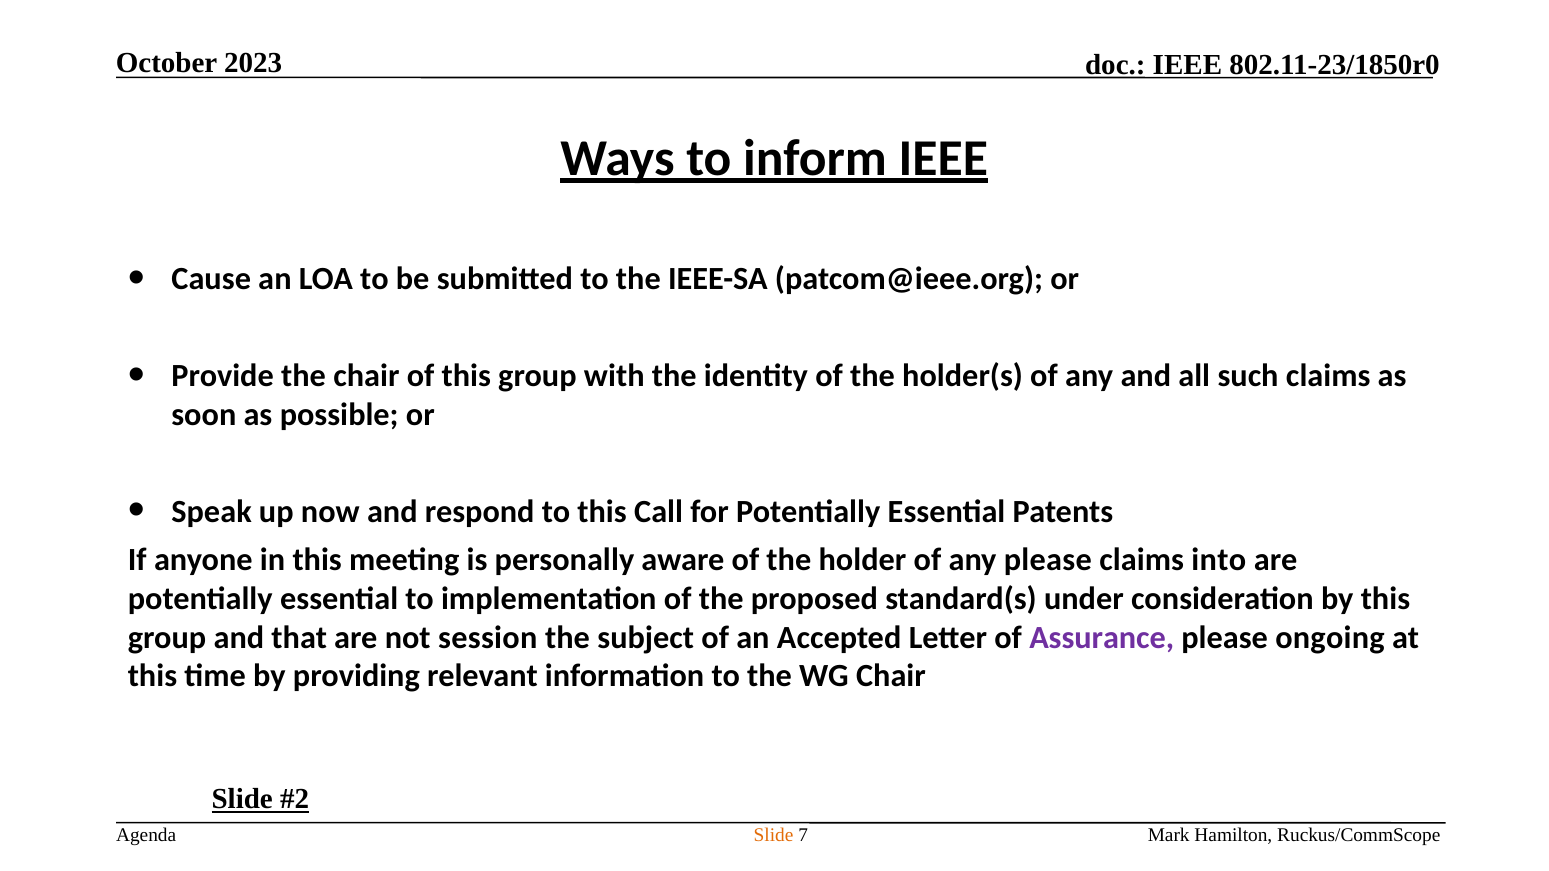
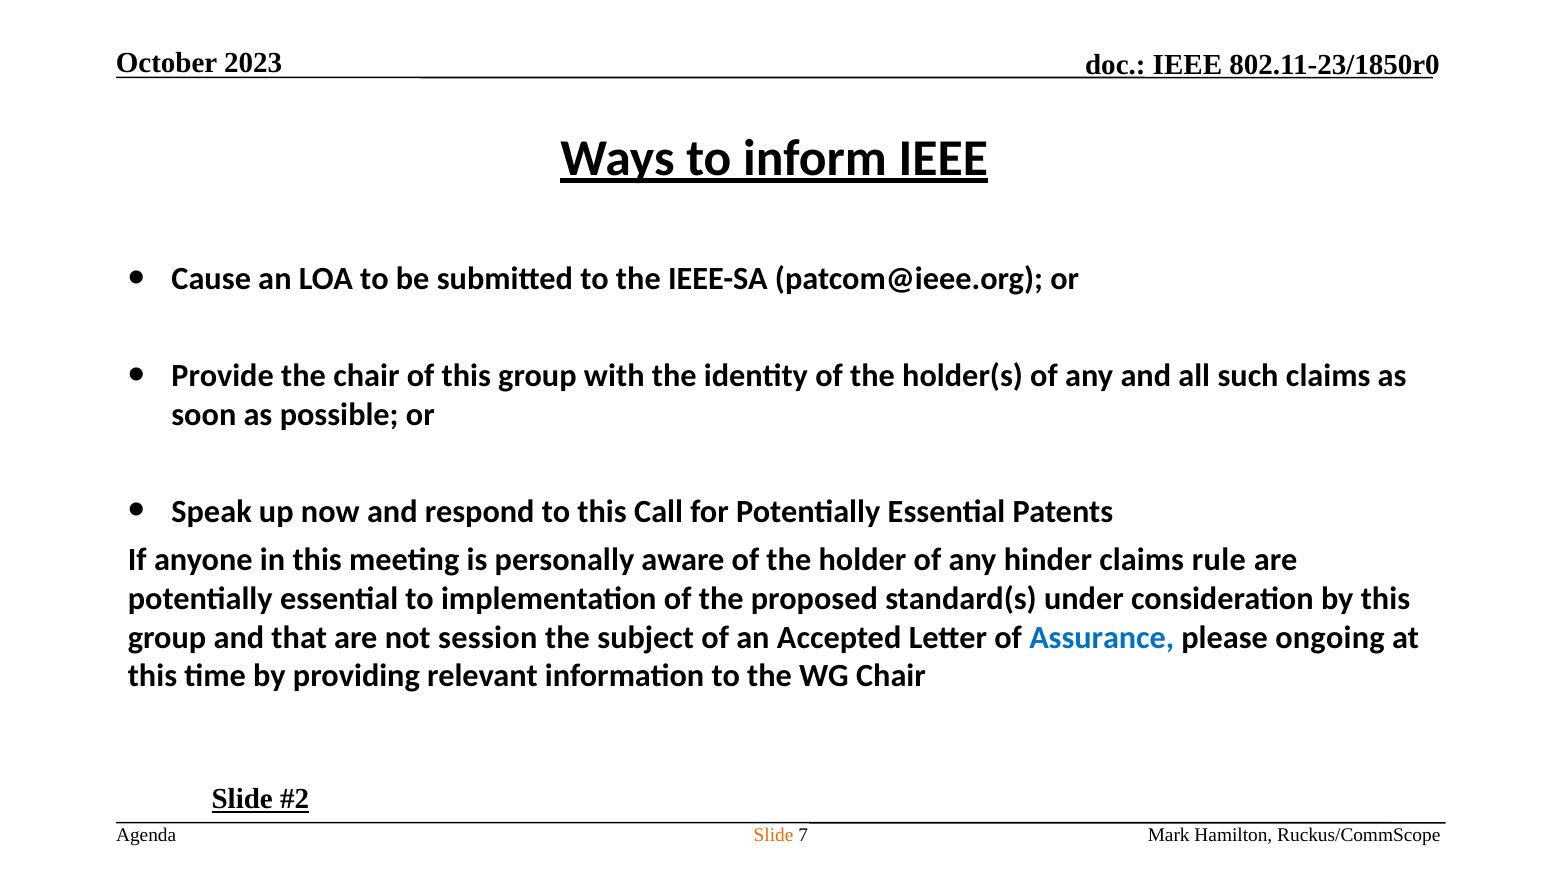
any please: please -> hinder (1048, 560)
into: into -> rule (1219, 560)
Assurance colour: purple -> blue (1102, 638)
